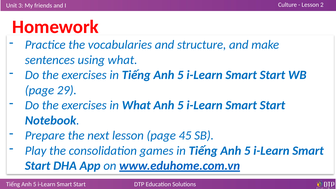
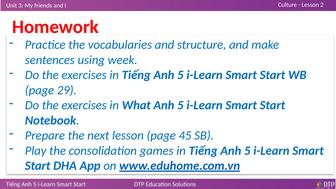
using what: what -> week (123, 60)
